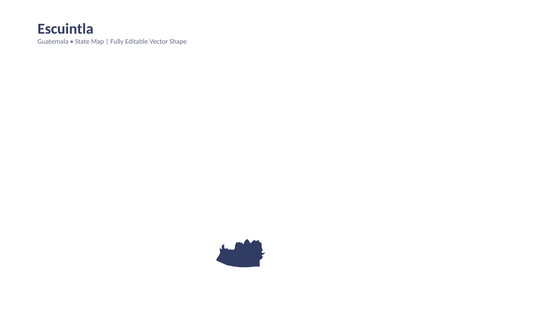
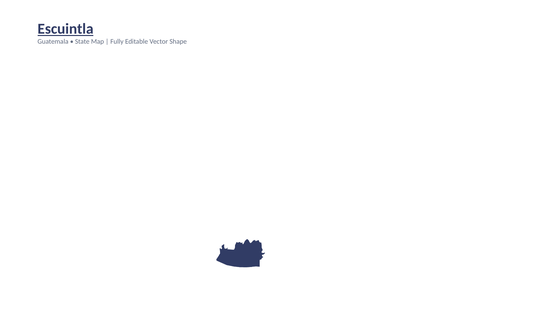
Escuintla underline: none -> present (66, 29)
